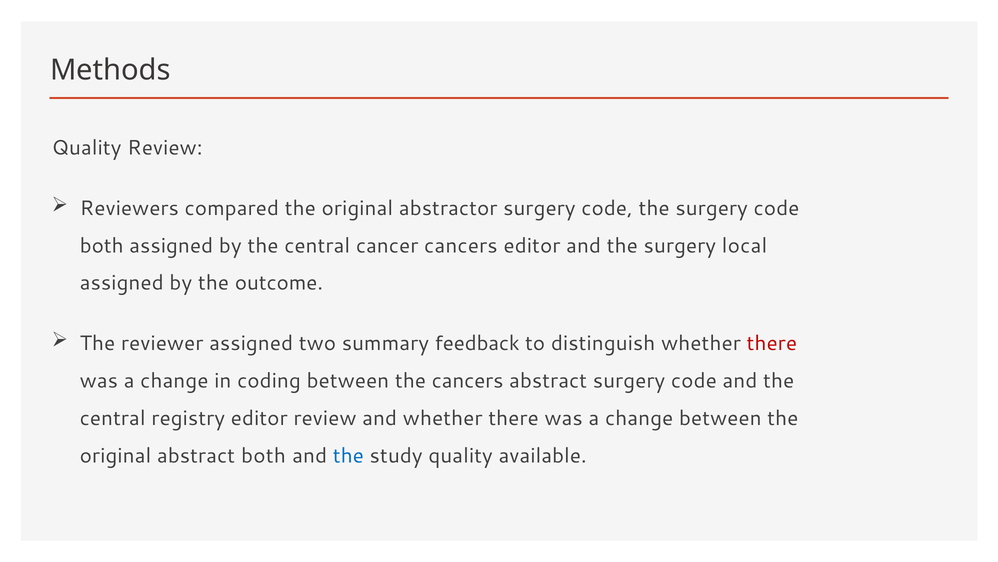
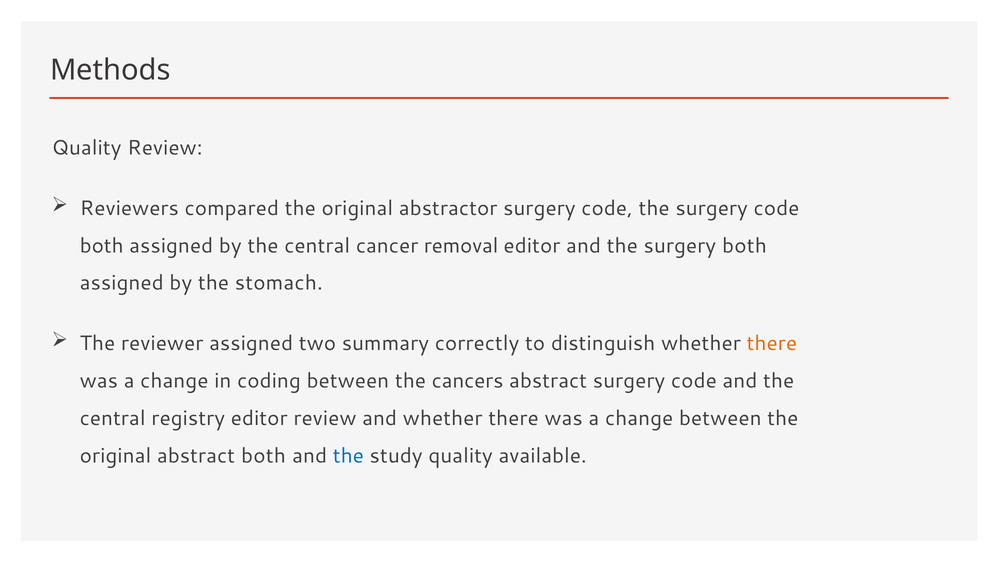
cancer cancers: cancers -> removal (461, 245)
surgery local: local -> both (745, 245)
outcome: outcome -> stomach (279, 283)
feedback: feedback -> correctly (477, 343)
there colour: red -> orange (772, 343)
